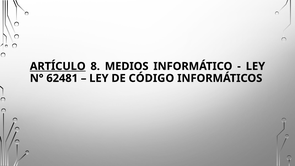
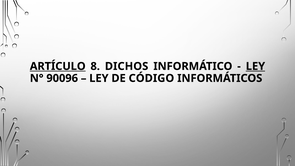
MEDIOS: MEDIOS -> DICHOS (127, 66)
LEY underline: none -> present (255, 66)
62481: 62481 -> 90096 (62, 78)
